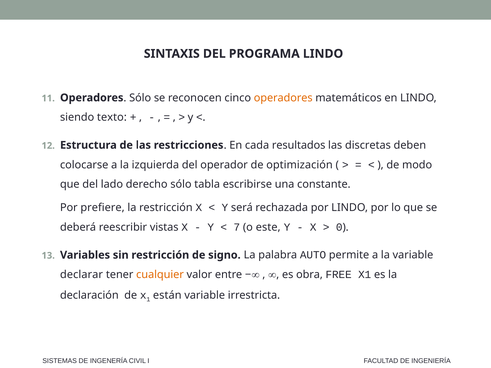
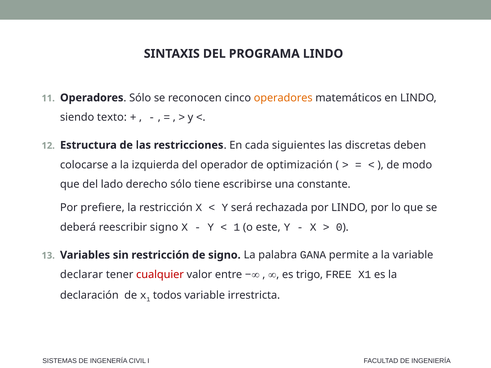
resultados: resultados -> siguientes (299, 145)
tabla: tabla -> tiene (207, 184)
reescribir vistas: vistas -> signo (164, 227)
7: 7 -> 1 (237, 227)
AUTO: AUTO -> GANA (313, 255)
cualquier colour: orange -> red (160, 275)
obra: obra -> trigo (309, 275)
están: están -> todos (167, 295)
